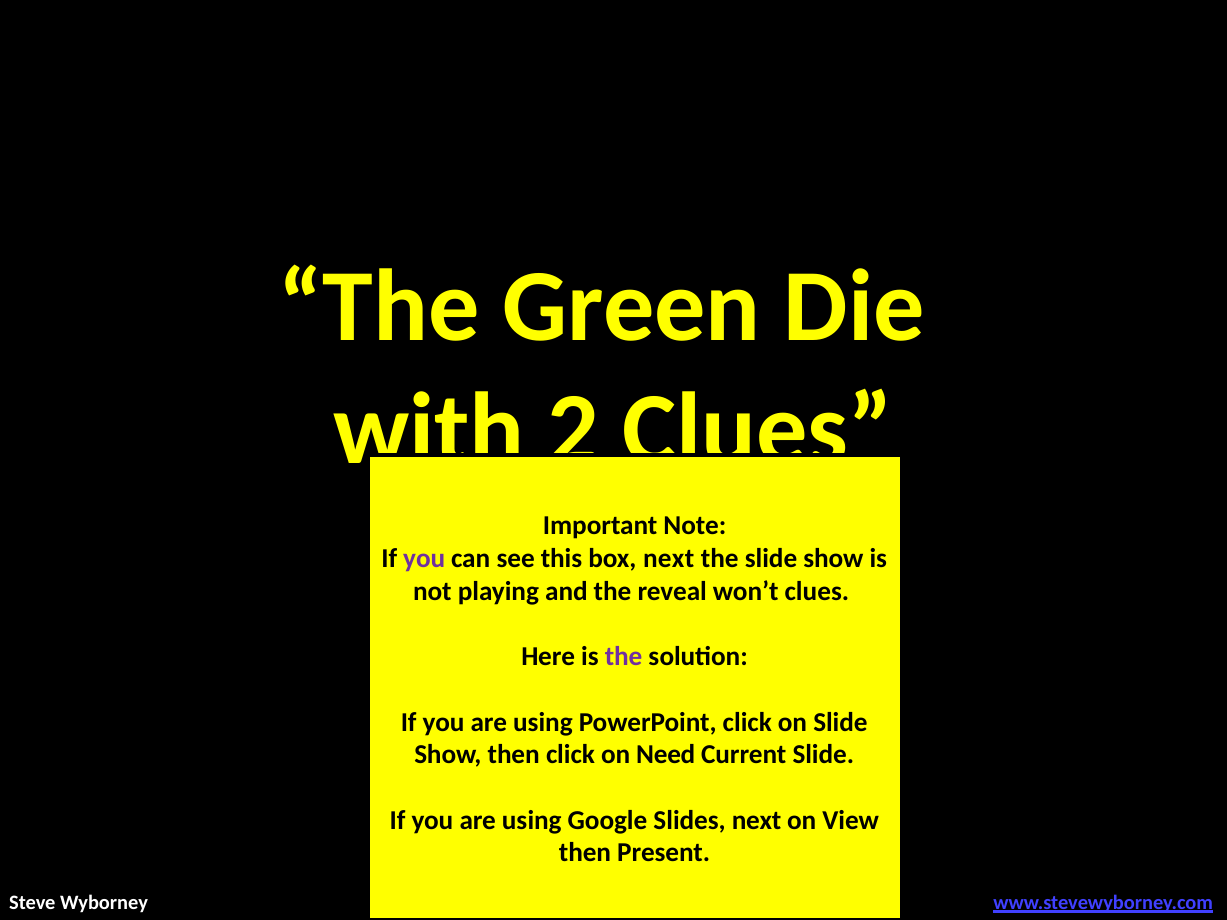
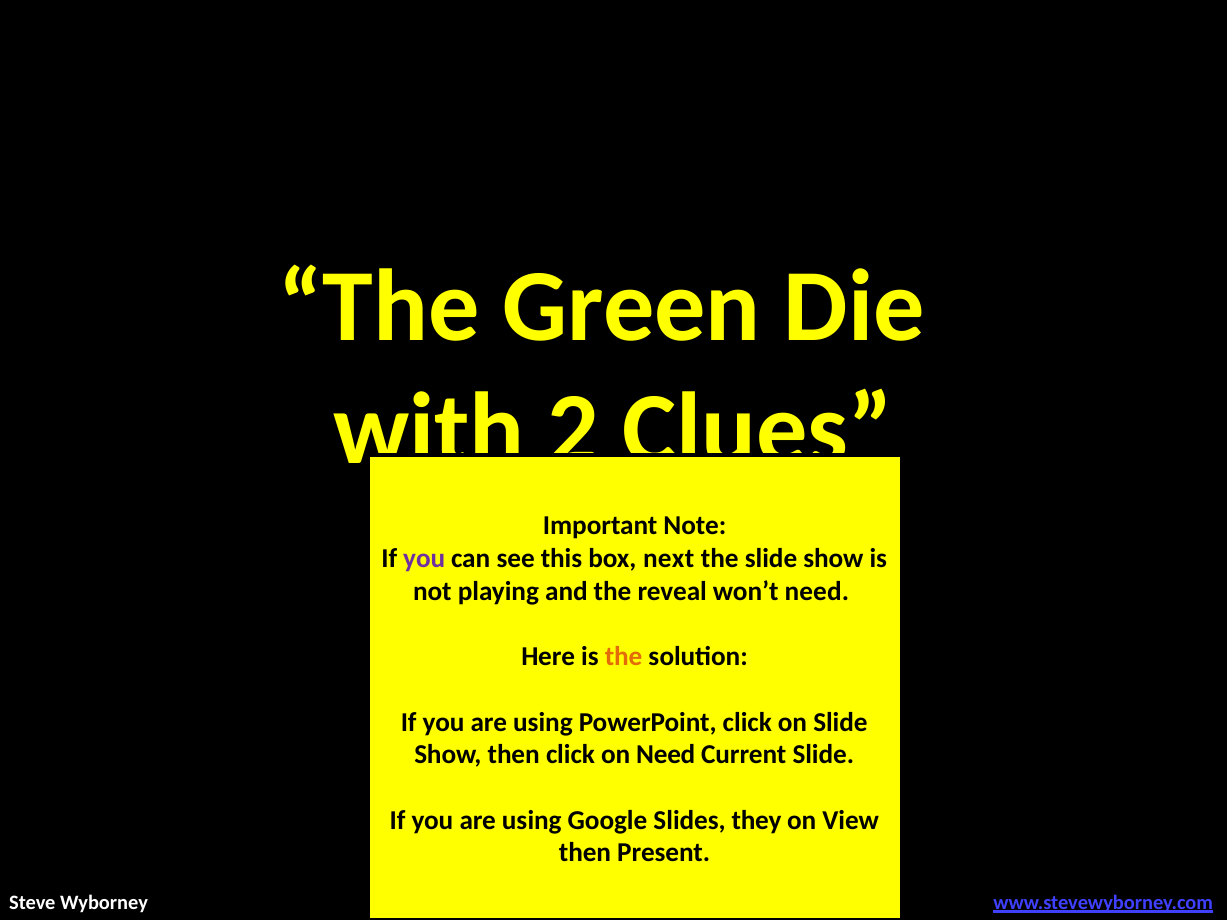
won’t clues: clues -> need (817, 591)
the colour: purple -> orange (624, 657)
Slides next: next -> they (756, 820)
